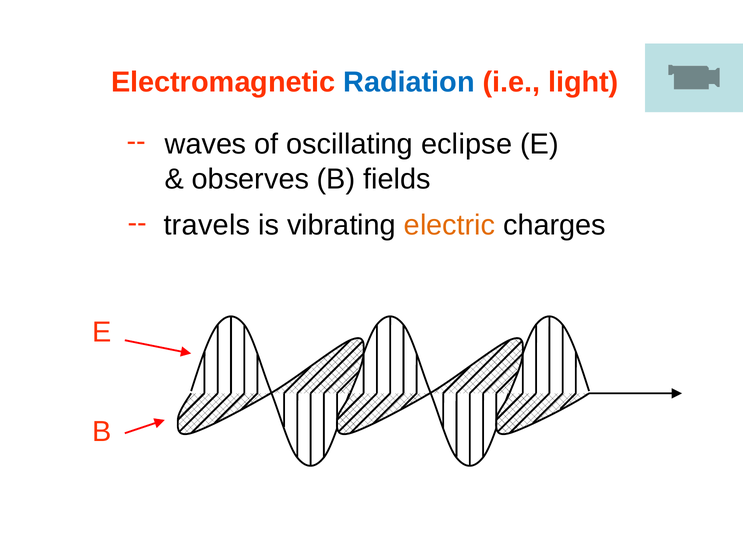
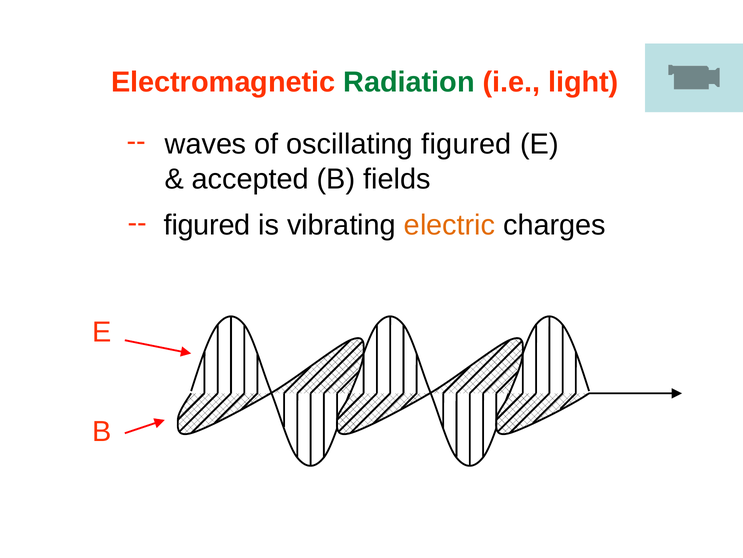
Radiation colour: blue -> green (409, 82)
oscillating eclipse: eclipse -> figured (466, 144)
observes: observes -> accepted (250, 179)
travels: travels -> figured (207, 225)
